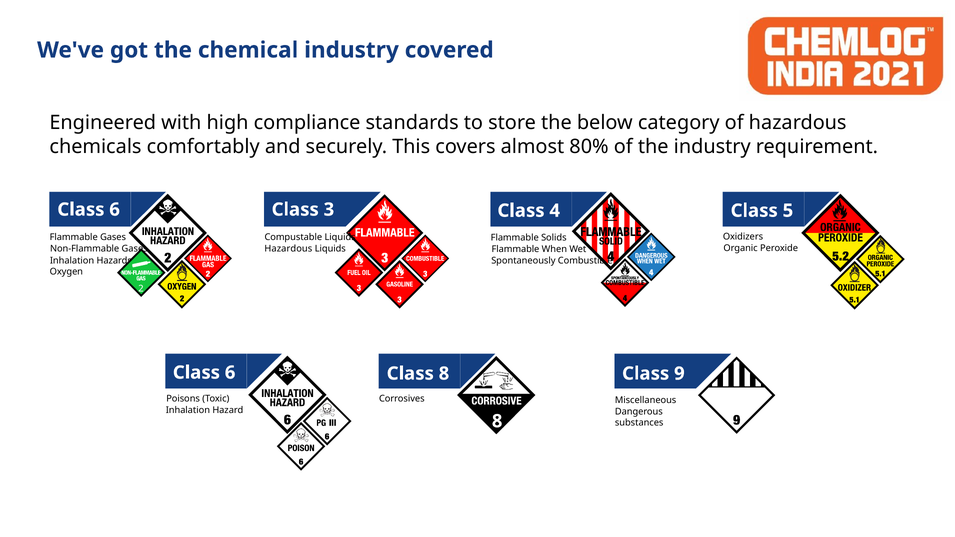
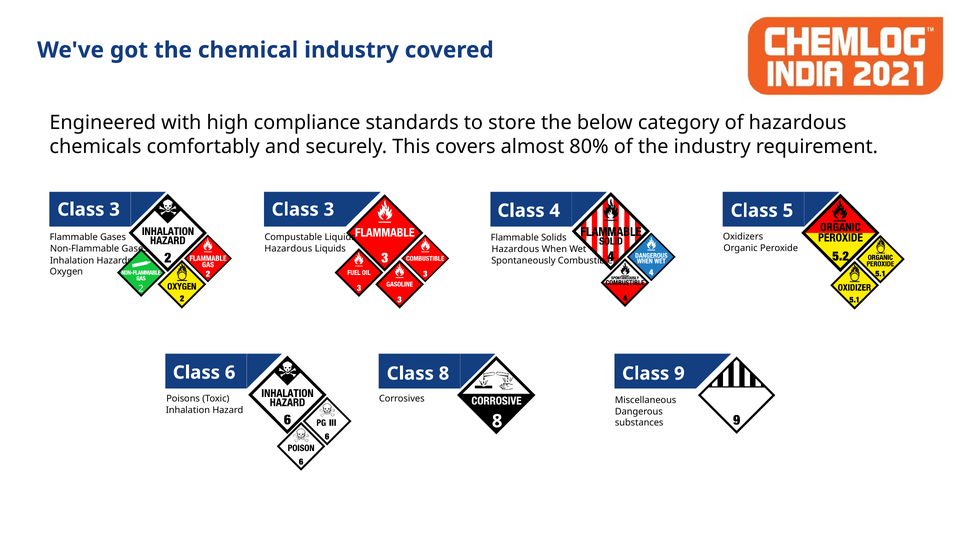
6: 6 -> 3 (115, 210)
Flammable: Flammable -> Hazardous (515, 249)
